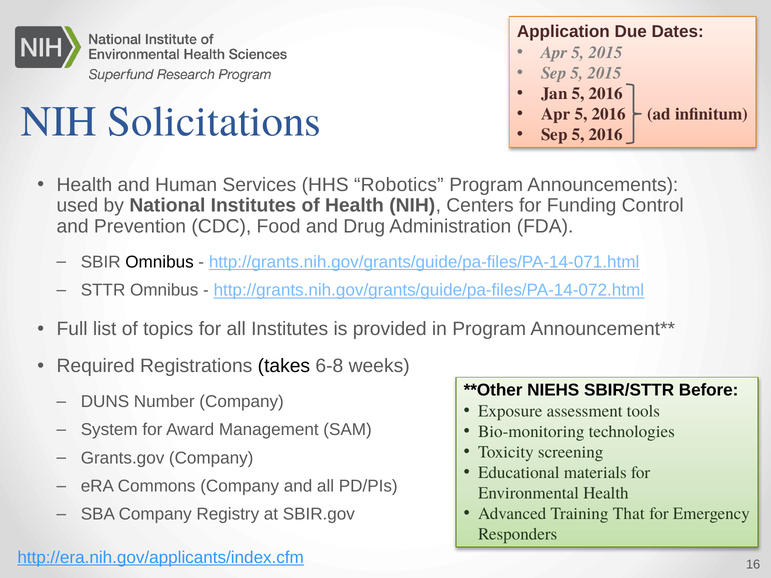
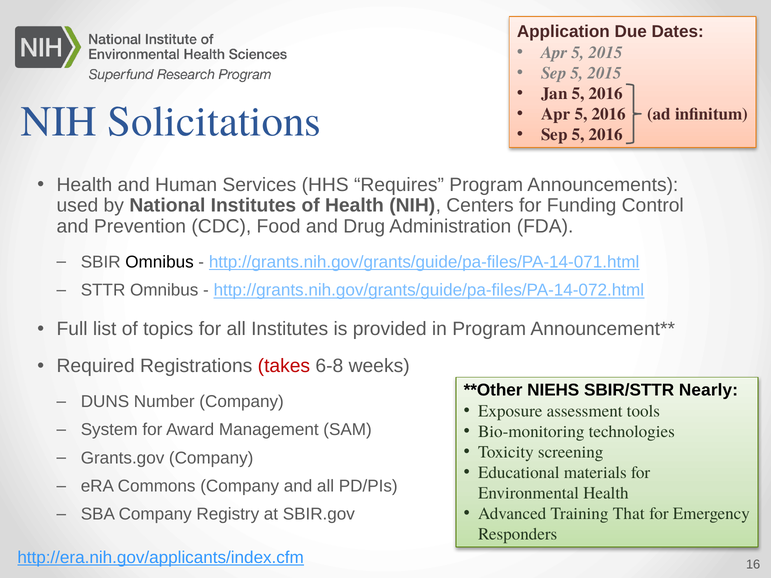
Robotics: Robotics -> Requires (399, 185)
takes colour: black -> red (284, 366)
Before: Before -> Nearly (708, 390)
